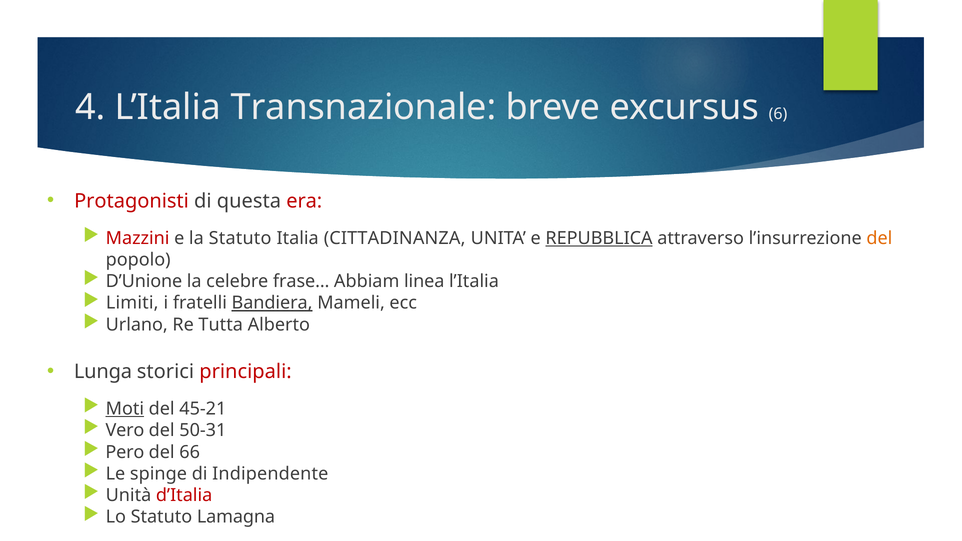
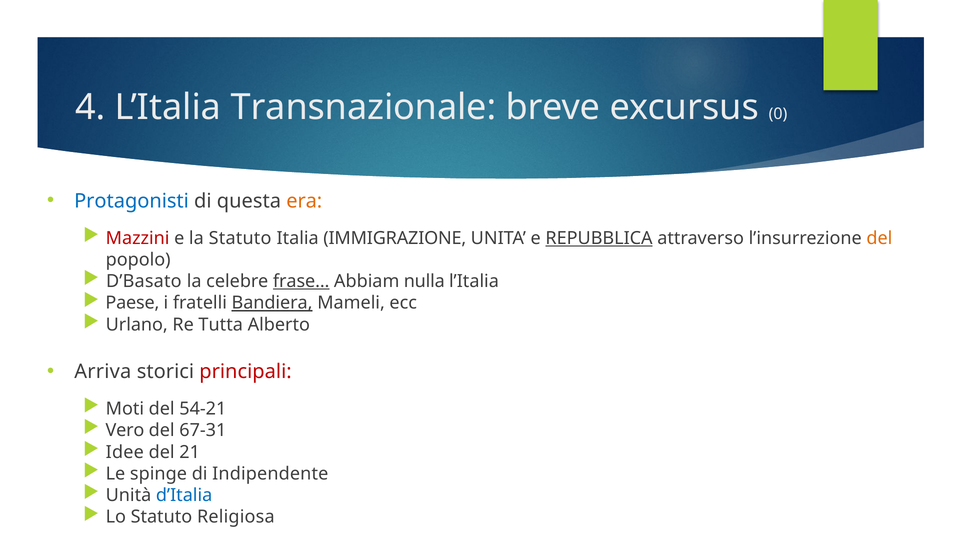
6: 6 -> 0 (778, 114)
Protagonisti colour: red -> blue (132, 201)
era colour: red -> orange (304, 201)
CITTADINANZA: CITTADINANZA -> IMMIGRAZIONE (395, 238)
D’Unione: D’Unione -> D’Basato (144, 281)
frase… underline: none -> present (301, 281)
linea: linea -> nulla (424, 281)
Limiti: Limiti -> Paese (132, 303)
Lunga: Lunga -> Arriva (103, 372)
Moti underline: present -> none (125, 409)
45-21: 45-21 -> 54-21 (203, 409)
50-31: 50-31 -> 67-31 (203, 431)
Pero: Pero -> Idee (125, 452)
66: 66 -> 21 (190, 452)
d’Italia colour: red -> blue (184, 496)
Lamagna: Lamagna -> Religiosa (236, 517)
